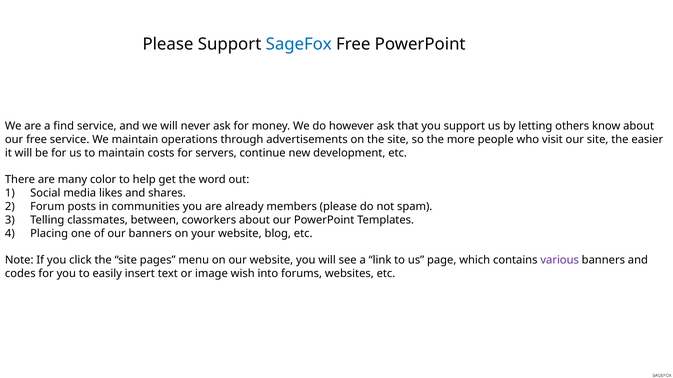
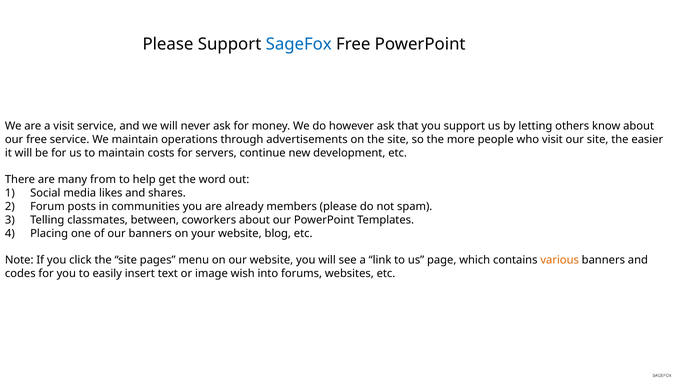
a find: find -> visit (64, 126)
color: color -> from (103, 180)
various colour: purple -> orange (560, 261)
